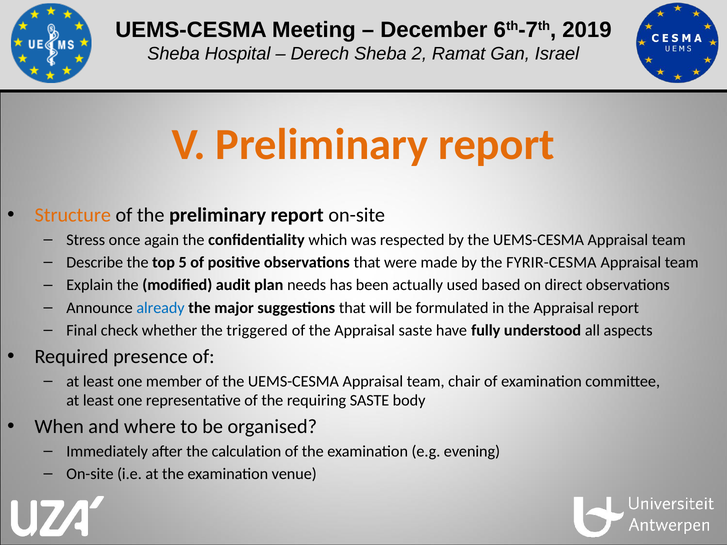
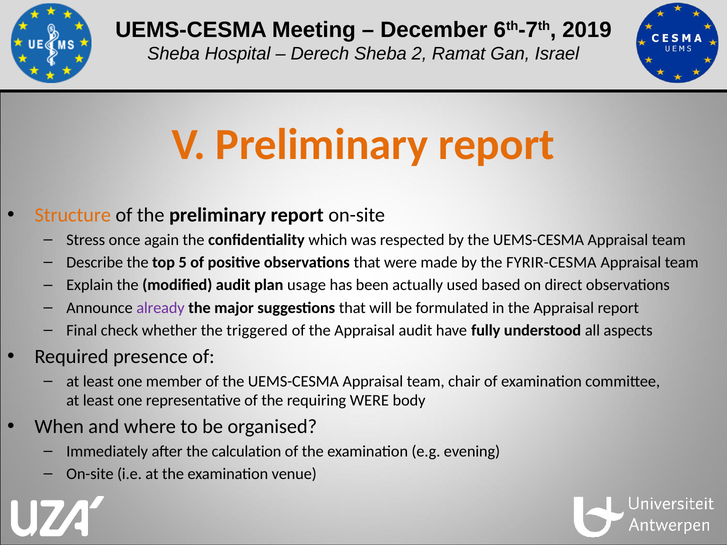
needs: needs -> usage (307, 285)
already colour: blue -> purple (161, 308)
Appraisal saste: saste -> audit (415, 331)
requiring SASTE: SASTE -> WERE (369, 401)
